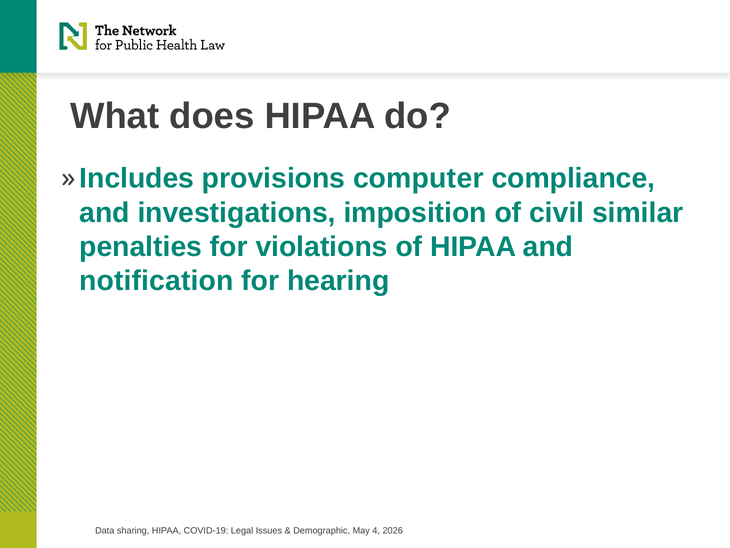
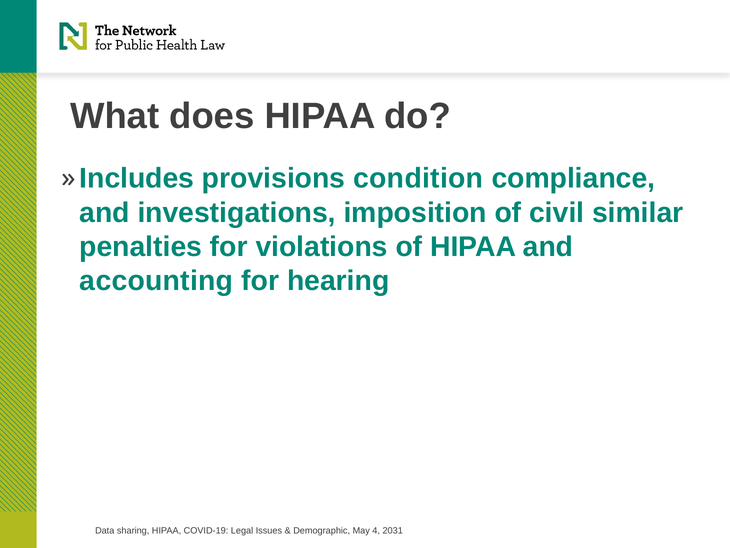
computer: computer -> condition (418, 178)
notification: notification -> accounting (156, 281)
2026: 2026 -> 2031 (393, 530)
